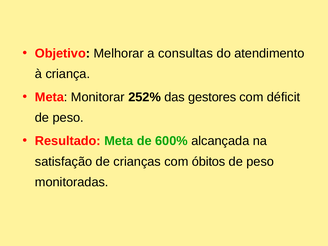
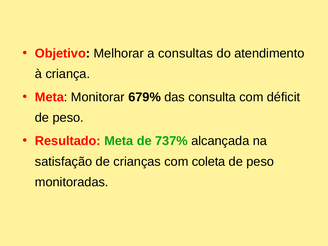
252%: 252% -> 679% (145, 97)
gestores: gestores -> consulta (212, 97)
600%: 600% -> 737% (171, 141)
óbitos: óbitos -> coleta (209, 162)
